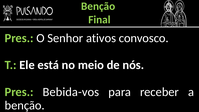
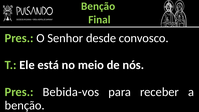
ativos: ativos -> desde (101, 38)
